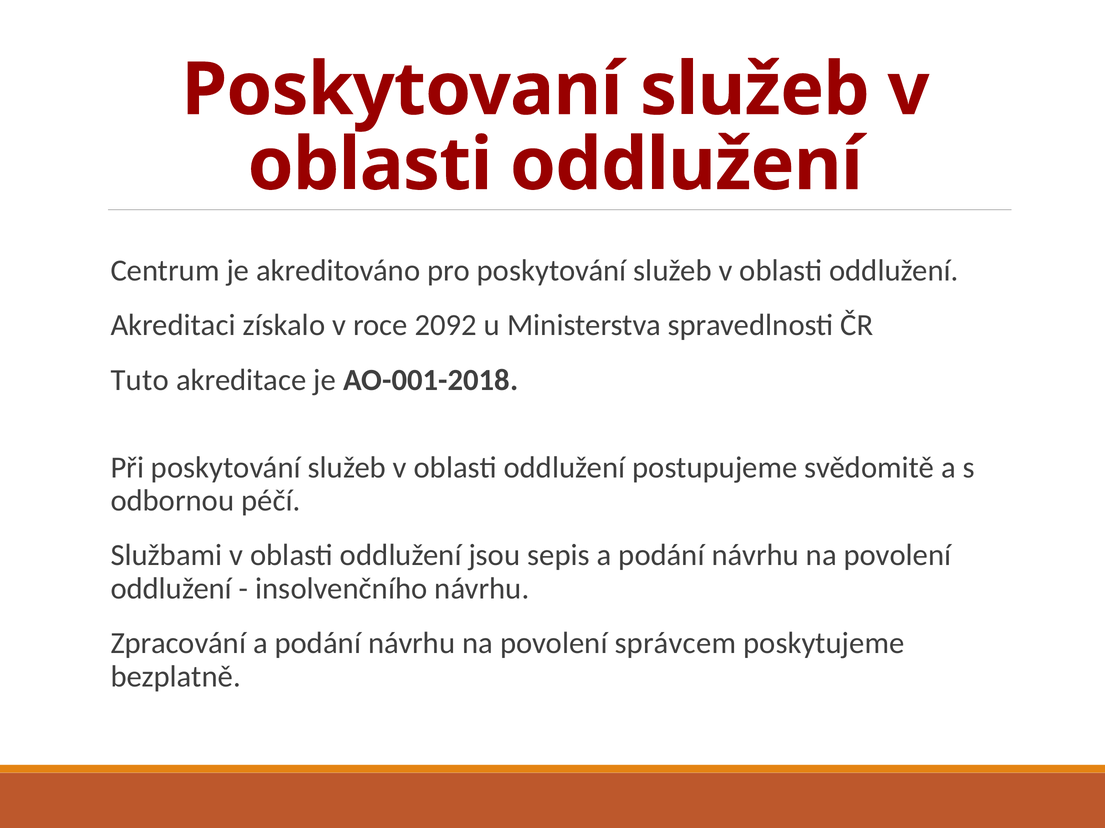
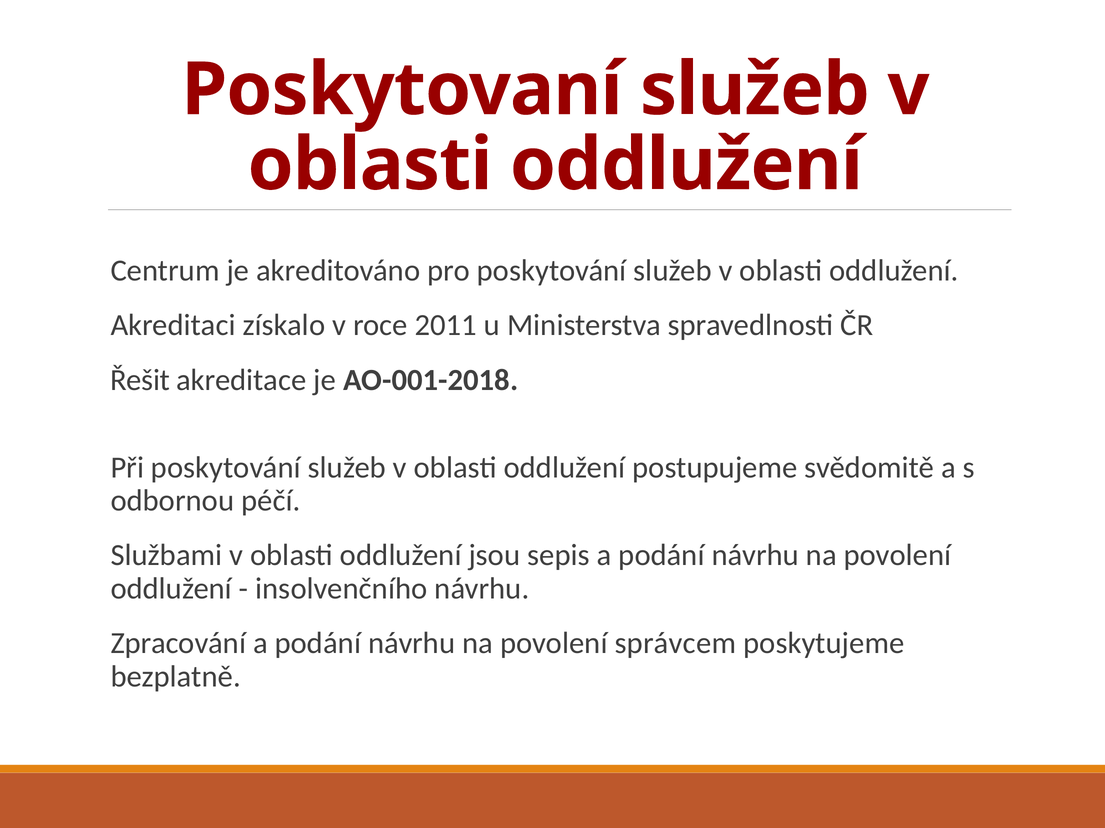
2092: 2092 -> 2011 (446, 326)
Tuto: Tuto -> Řešit (140, 380)
